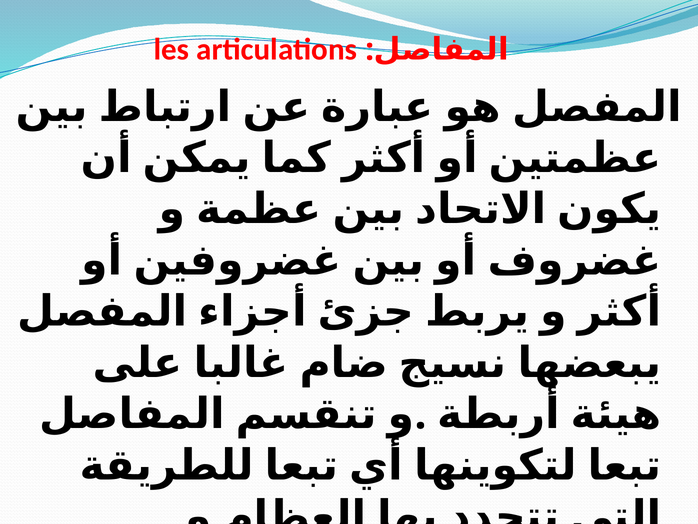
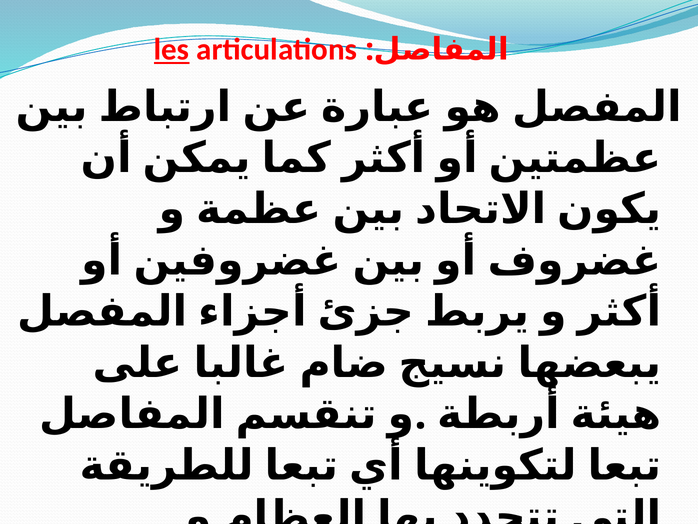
les underline: none -> present (172, 50)
